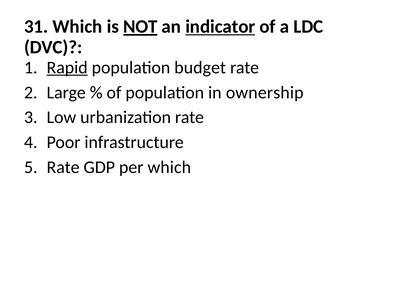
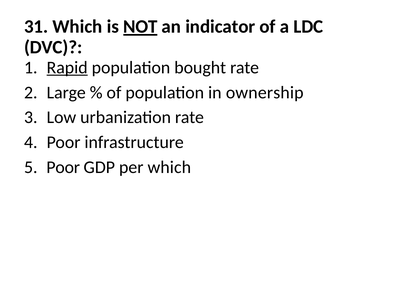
indicator underline: present -> none (220, 27)
budget: budget -> bought (200, 67)
Rate: Rate -> Poor (63, 167)
